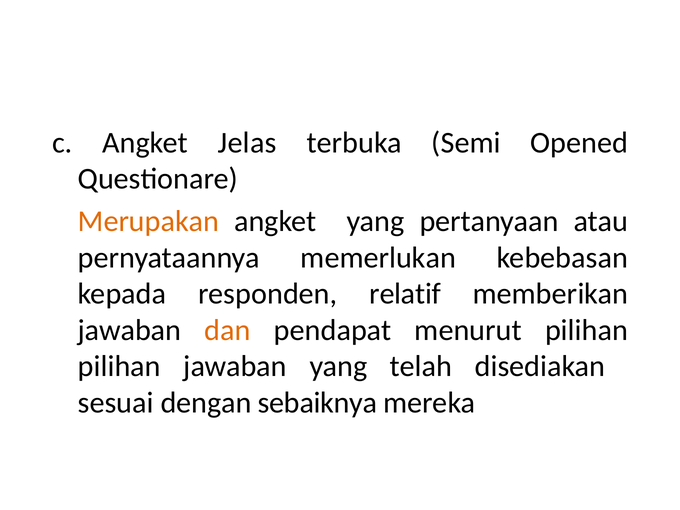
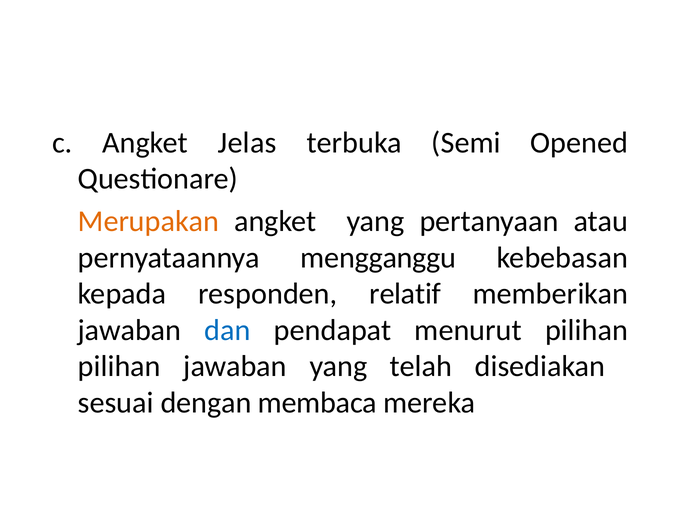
memerlukan: memerlukan -> mengganggu (378, 258)
dan colour: orange -> blue (228, 330)
sebaiknya: sebaiknya -> membaca (317, 403)
